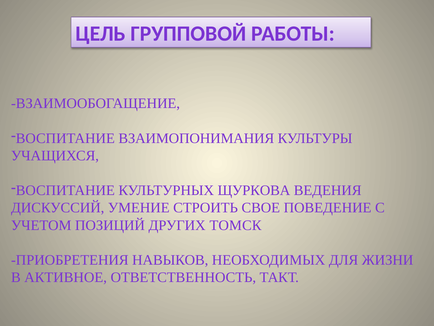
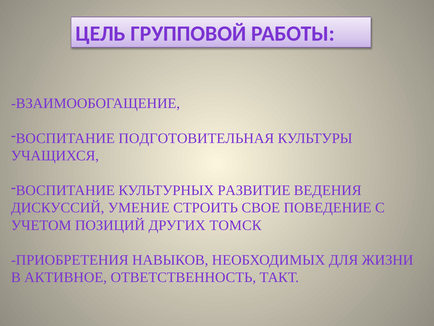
ВЗАИМОПОНИМАНИЯ: ВЗАИМОПОНИМАНИЯ -> ПОДГОТОВИТЕЛЬНАЯ (196, 138)
ЩУРКОВА: ЩУРКОВА -> РАЗВИТИЕ (254, 190)
